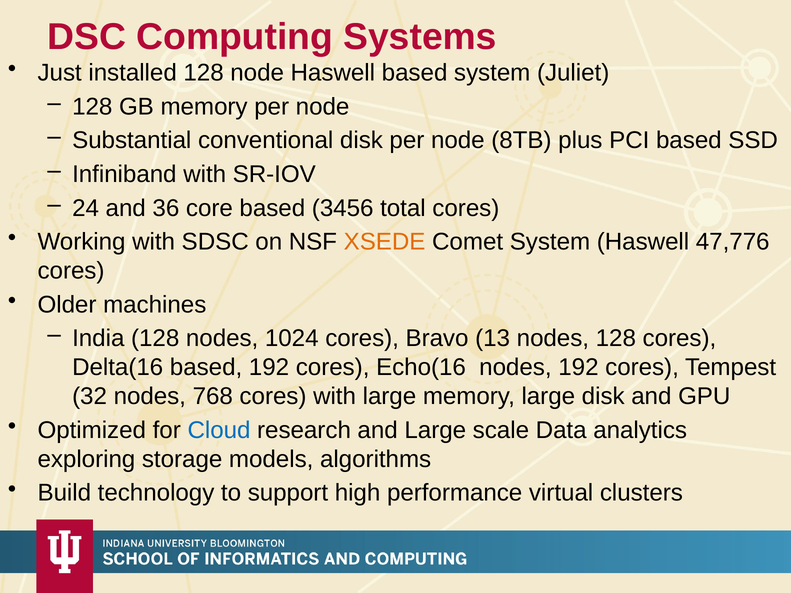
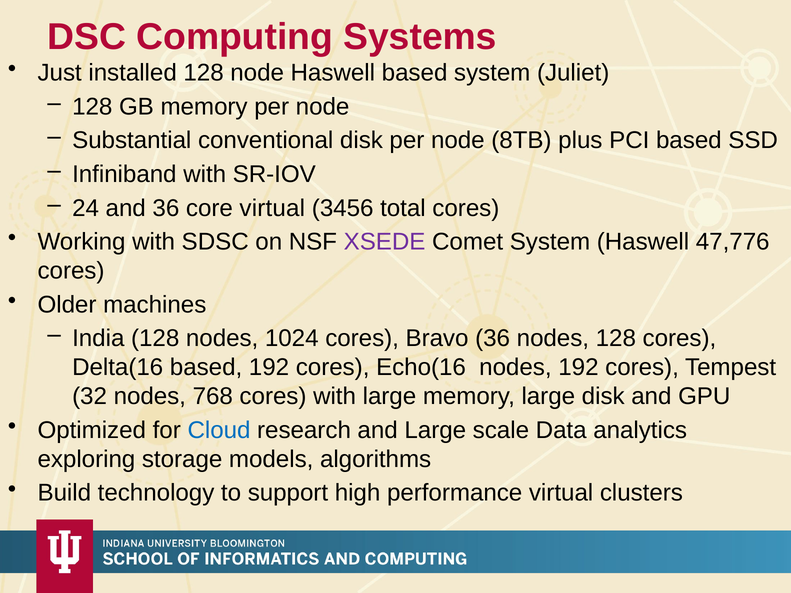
core based: based -> virtual (272, 208)
XSEDE colour: orange -> purple (385, 242)
Bravo 13: 13 -> 36 (493, 339)
